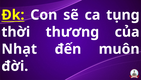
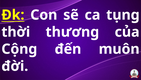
Nhạt: Nhạt -> Cộng (19, 49)
